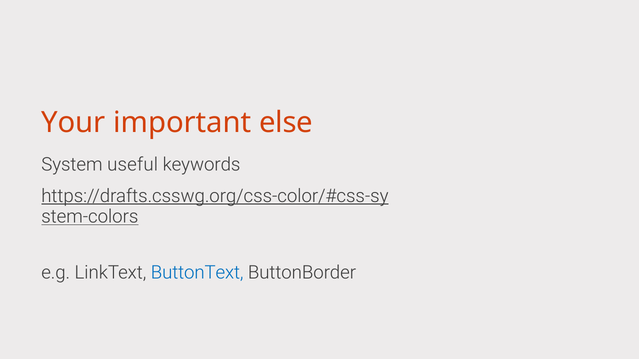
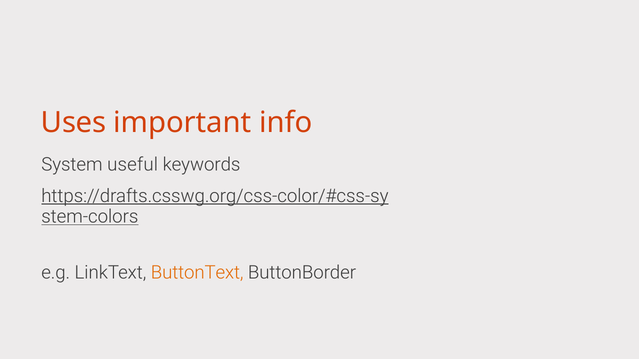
Your: Your -> Uses (74, 123)
else: else -> info (286, 123)
ButtonText colour: blue -> orange (197, 273)
